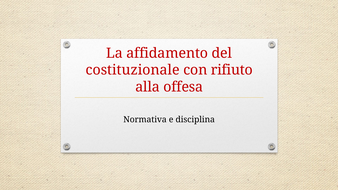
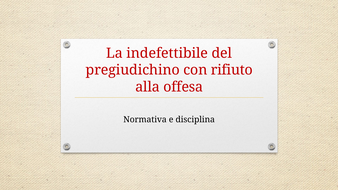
affidamento: affidamento -> indefettibile (167, 53)
costituzionale: costituzionale -> pregiudichino (133, 70)
